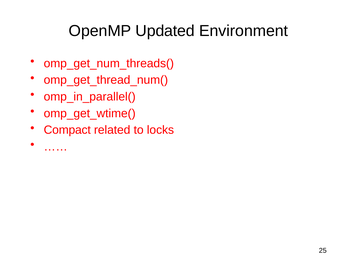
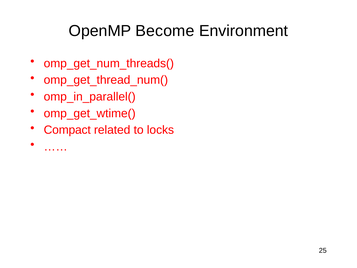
Updated: Updated -> Become (165, 31)
